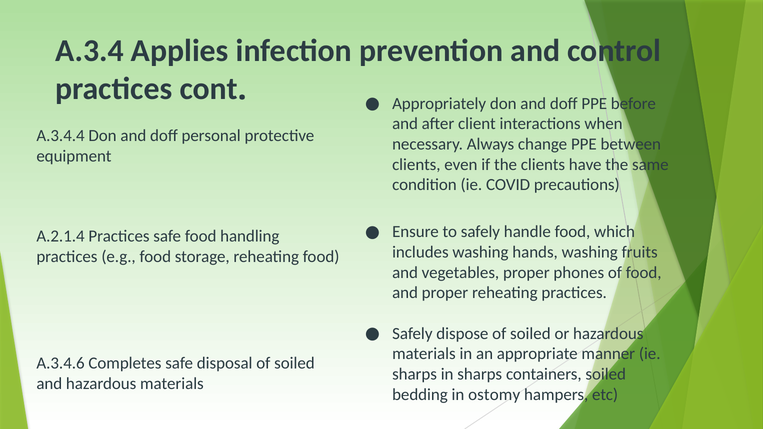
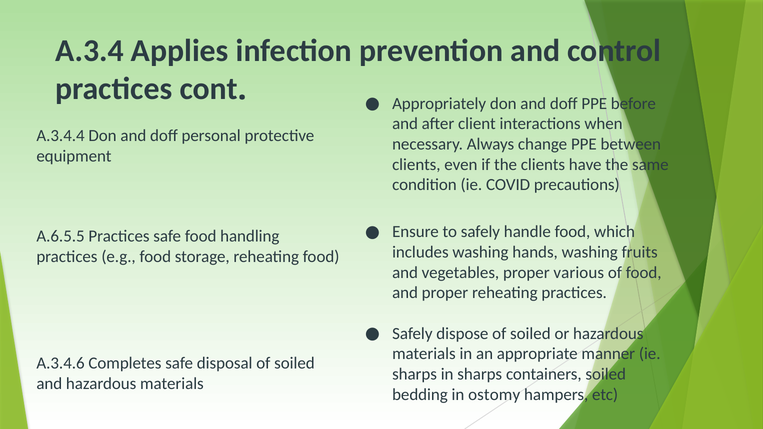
A.2.1.4: A.2.1.4 -> A.6.5.5 (61, 236)
phones: phones -> various (579, 273)
